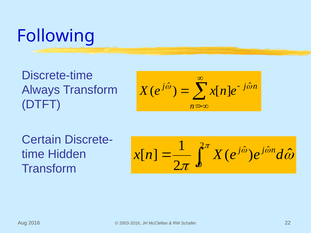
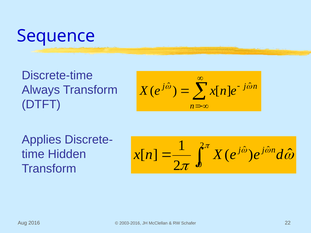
Following: Following -> Sequence (56, 36)
Certain: Certain -> Applies (41, 140)
